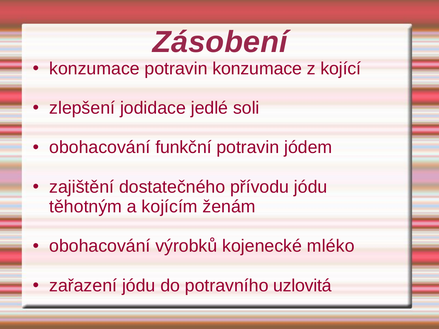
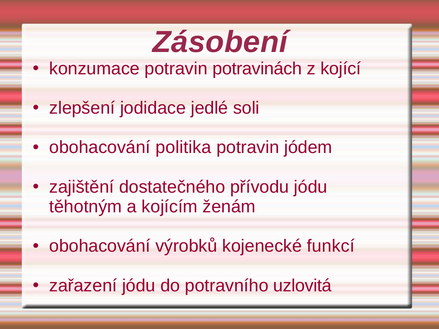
potravin konzumace: konzumace -> potravinách (257, 69)
funkční: funkční -> politika (183, 148)
mléko: mléko -> funkcí (331, 246)
